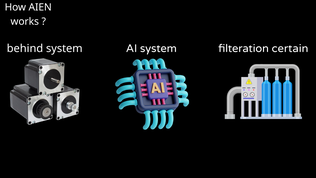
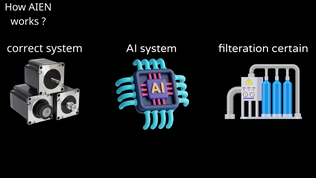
behind: behind -> correct (25, 48)
